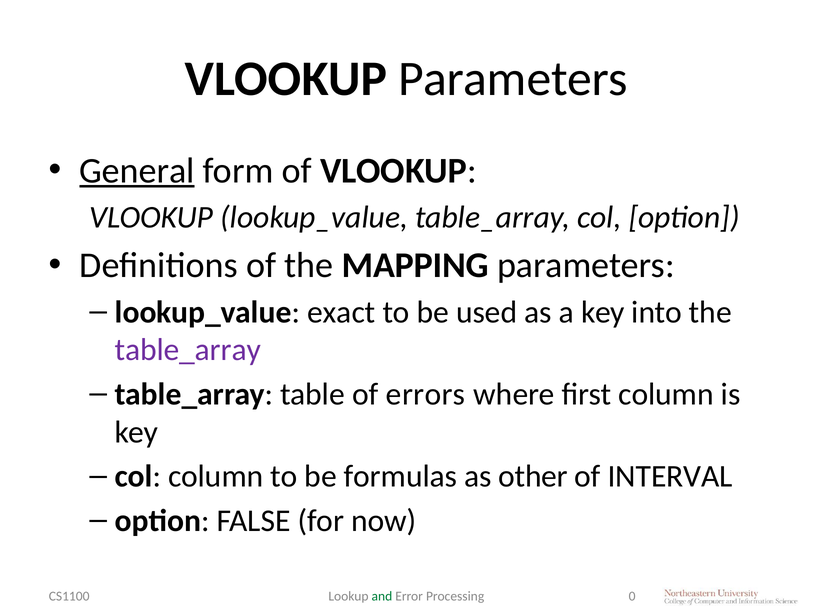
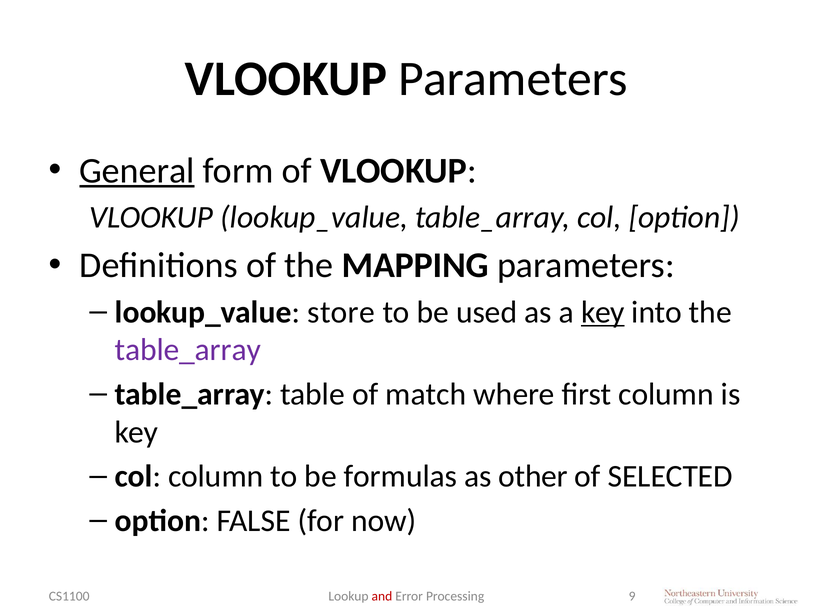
exact: exact -> store (341, 312)
key underline: none -> present (603, 312)
errors: errors -> match (426, 394)
INTERVAL: INTERVAL -> SELECTED (670, 476)
and colour: green -> red (382, 596)
0: 0 -> 9 (632, 596)
